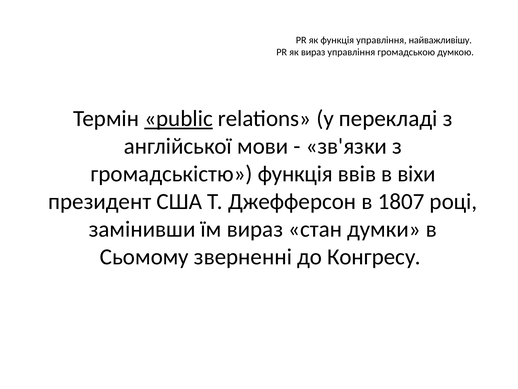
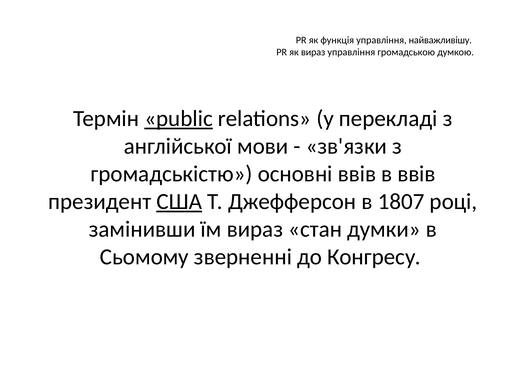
громадськістю функція: функція -> основні (295, 174)
в віхи: віхи -> ввів (416, 174)
США underline: none -> present (179, 201)
